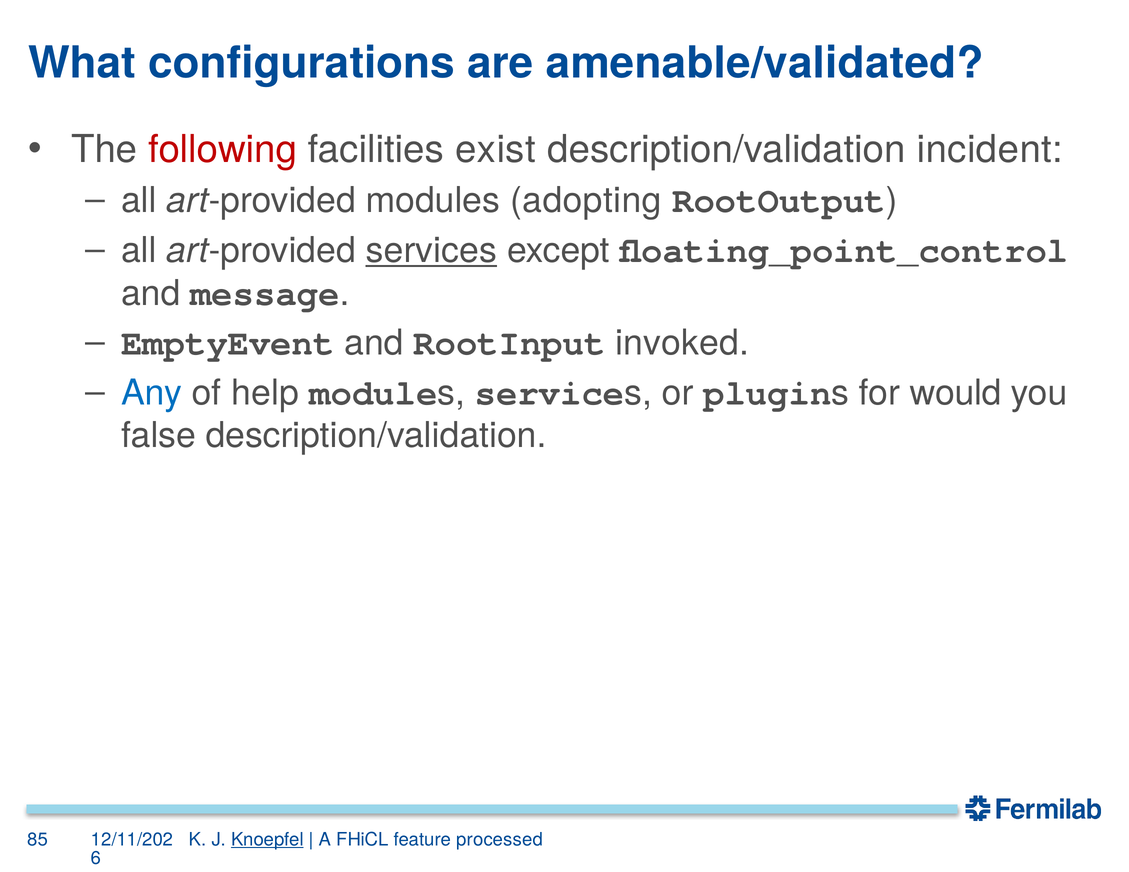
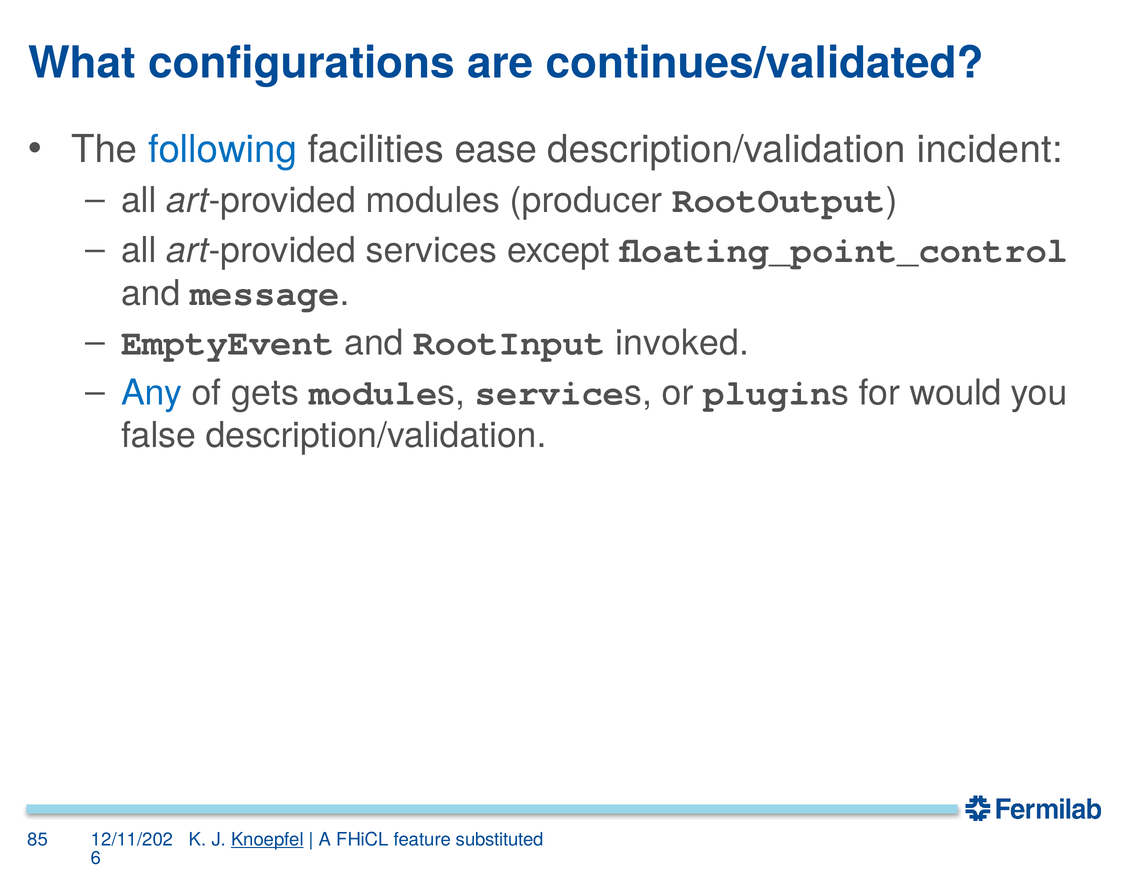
amenable/validated: amenable/validated -> continues/validated (765, 63)
following colour: red -> blue (223, 149)
exist: exist -> ease (496, 149)
adopting: adopting -> producer (586, 201)
services underline: present -> none (431, 251)
help: help -> gets (265, 393)
processed: processed -> substituted (500, 840)
